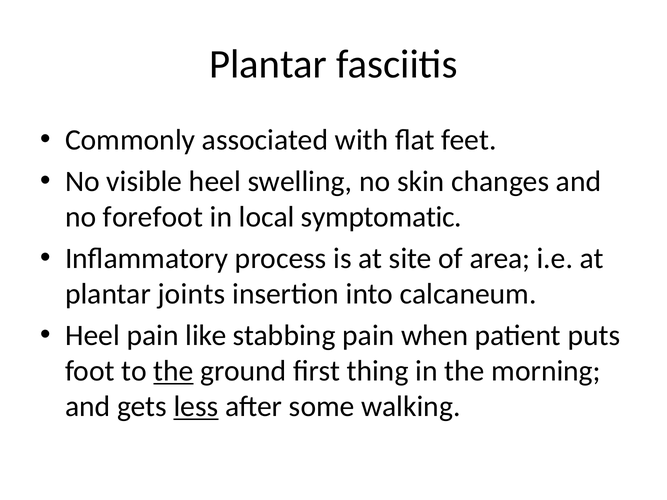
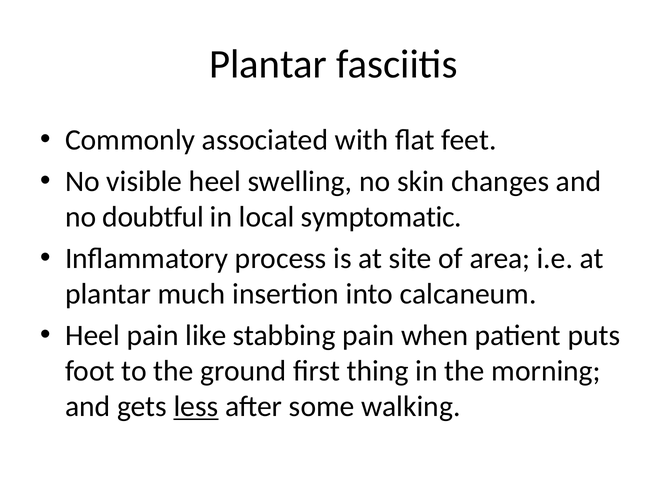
forefoot: forefoot -> doubtful (153, 217)
joints: joints -> much (192, 294)
the underline: present -> none (173, 371)
